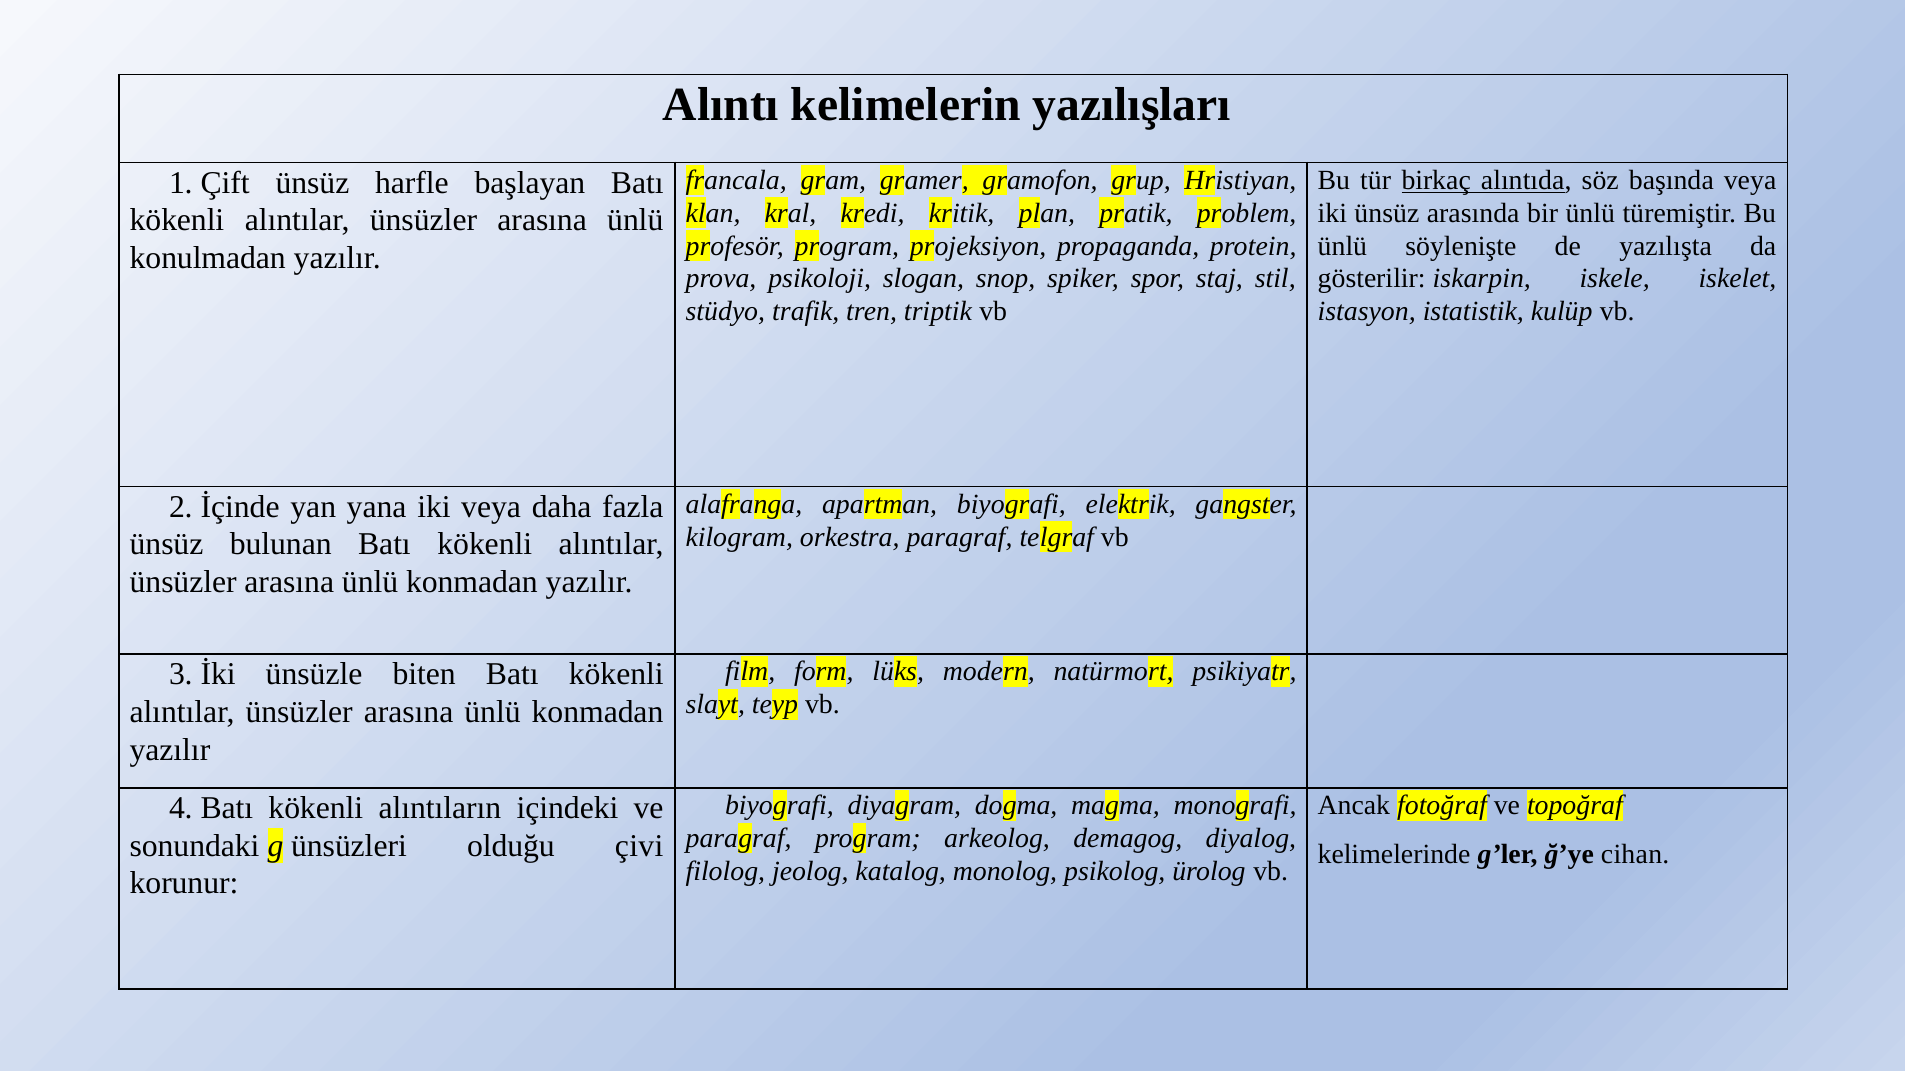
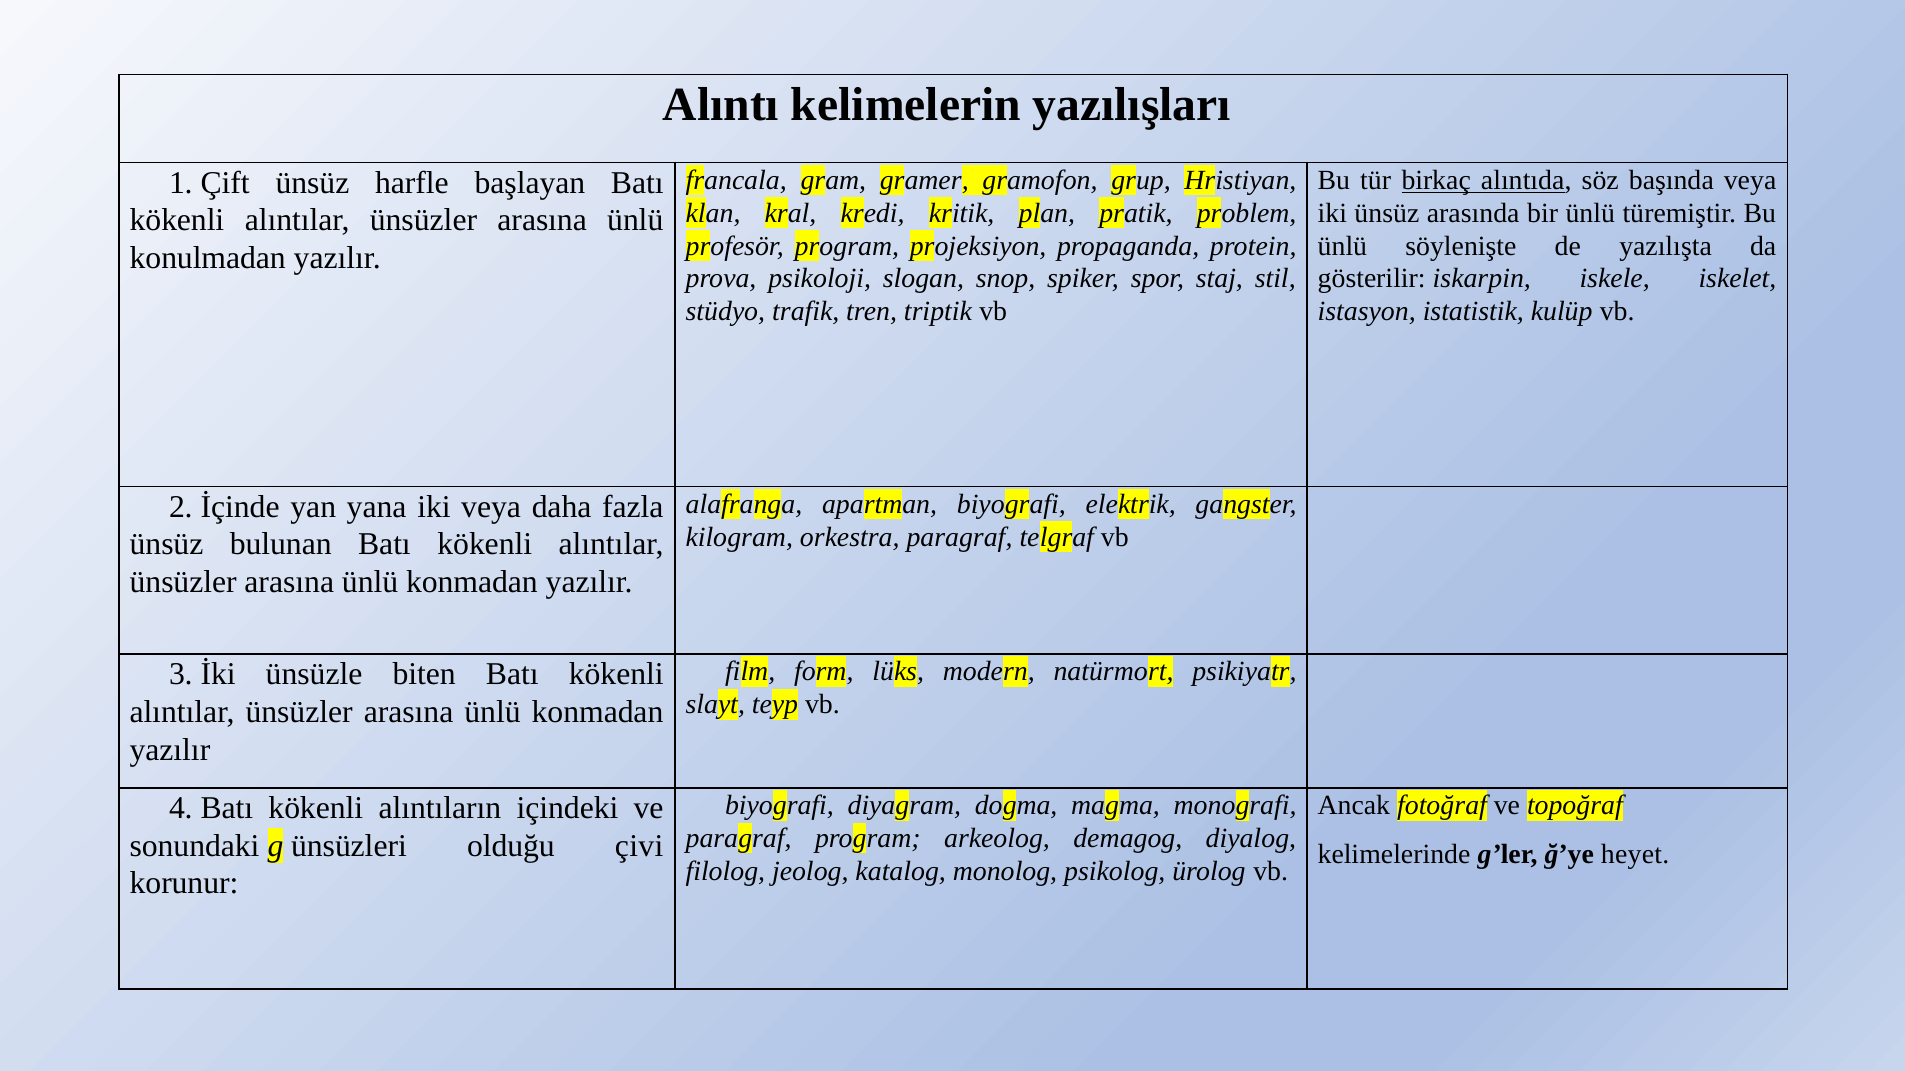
cihan: cihan -> heyet (1635, 855)
